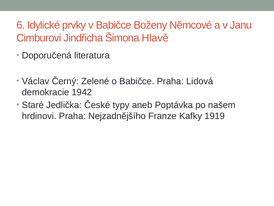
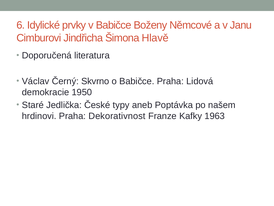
Zelené: Zelené -> Skvrno (95, 81)
1942: 1942 -> 1950 (82, 92)
Nejzadnějšího: Nejzadnějšího -> Dekorativnost (117, 116)
1919: 1919 -> 1963 (215, 116)
